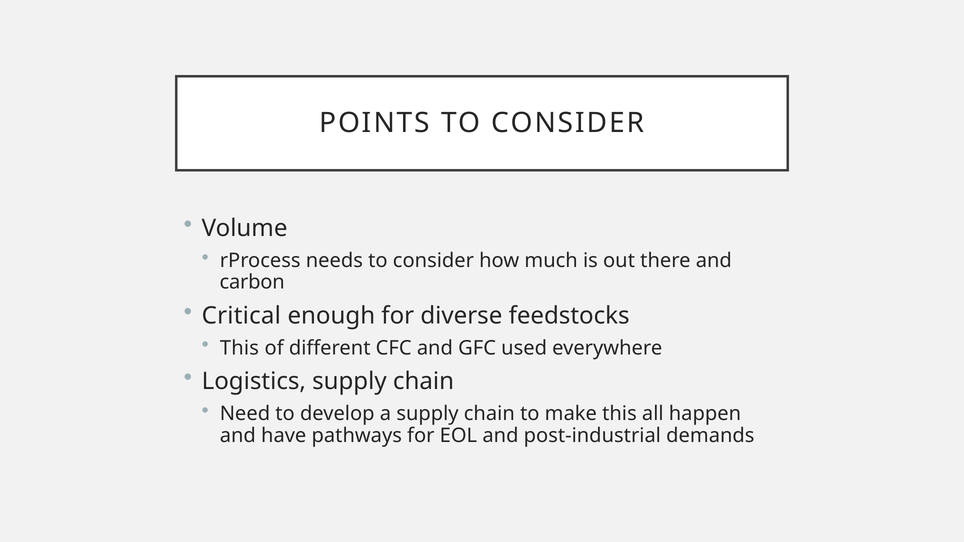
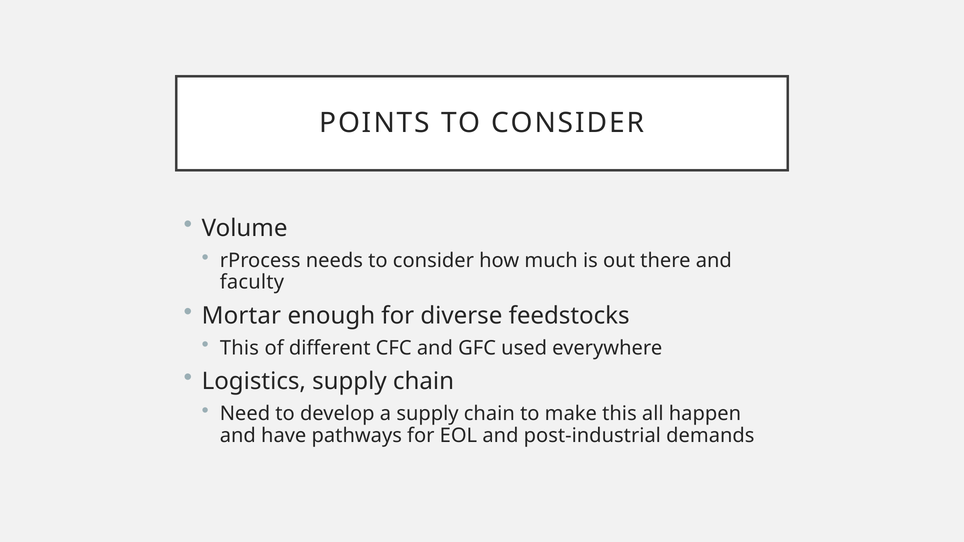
carbon: carbon -> faculty (252, 282)
Critical: Critical -> Mortar (241, 316)
